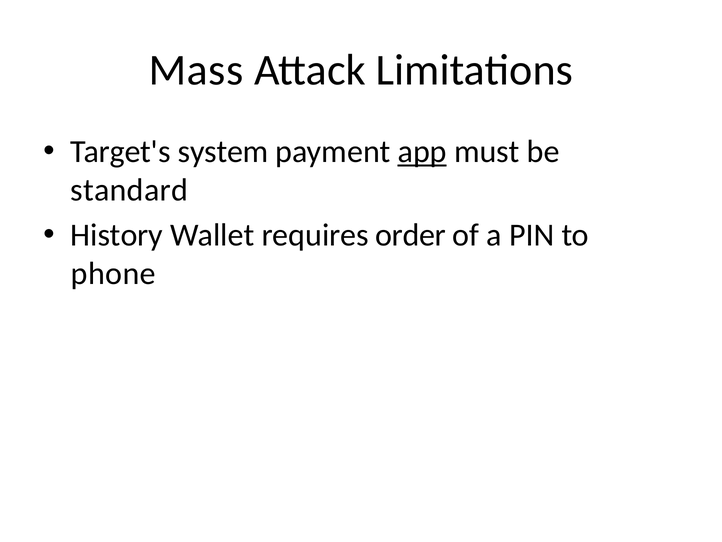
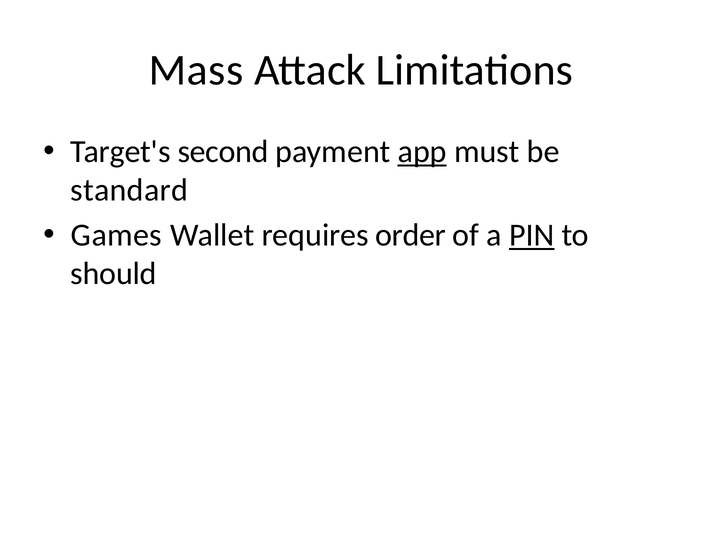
system: system -> second (223, 151)
History: History -> Games (116, 235)
PIN underline: none -> present (532, 235)
phone: phone -> should (114, 273)
